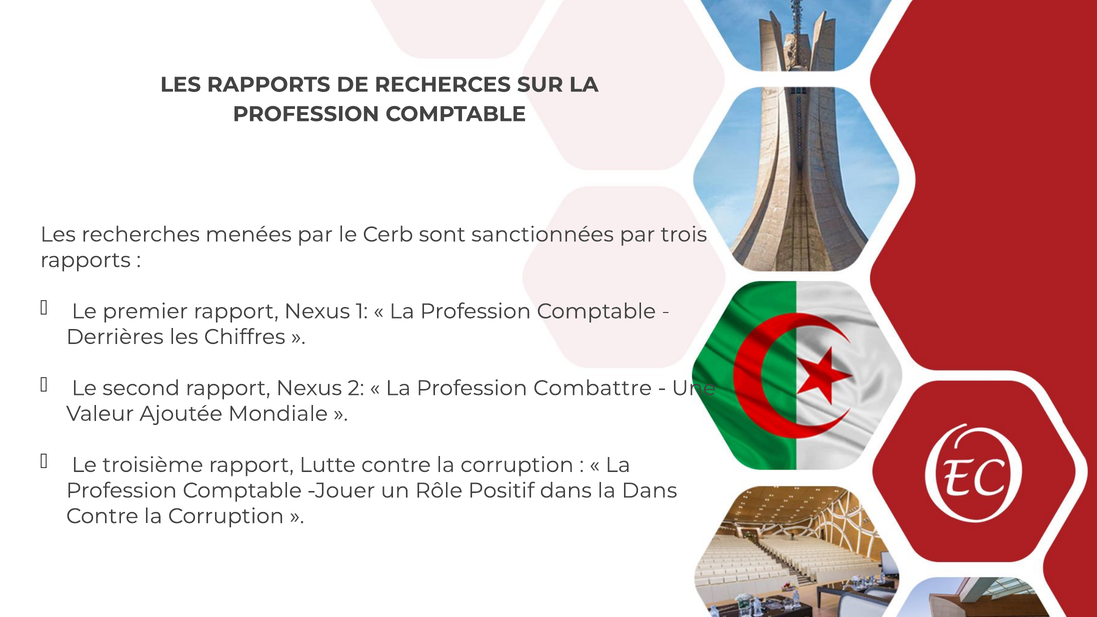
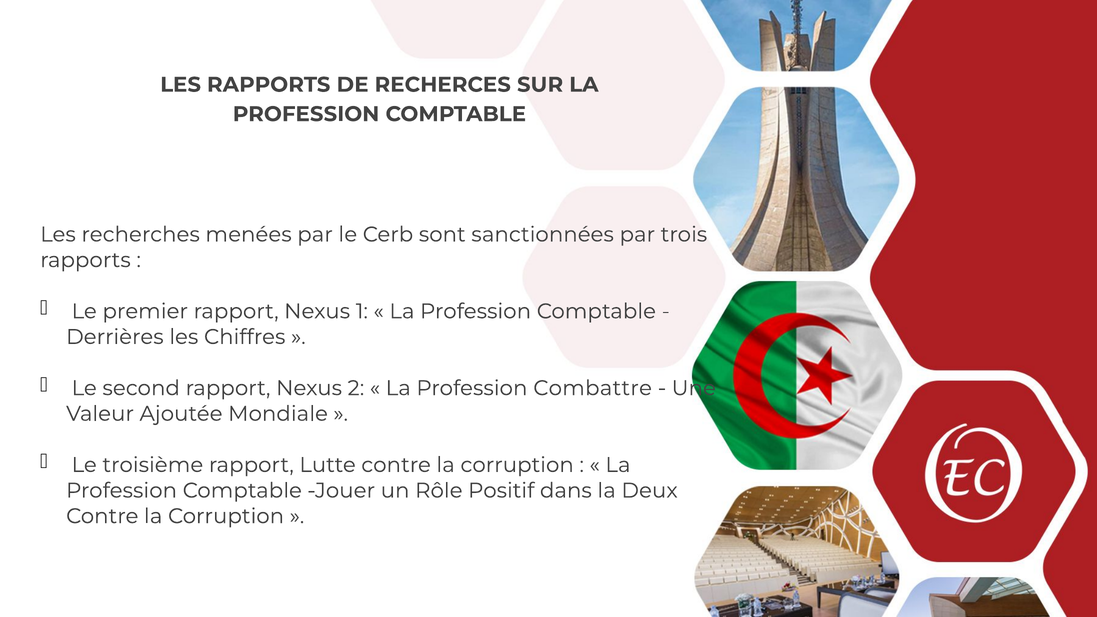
la Dans: Dans -> Deux (650, 491)
